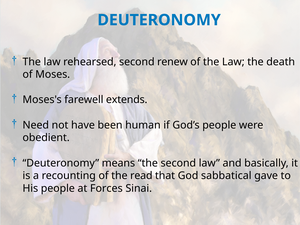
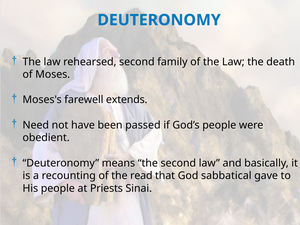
renew: renew -> family (172, 62)
human: human -> passed (143, 125)
Forces: Forces -> Priests (106, 188)
